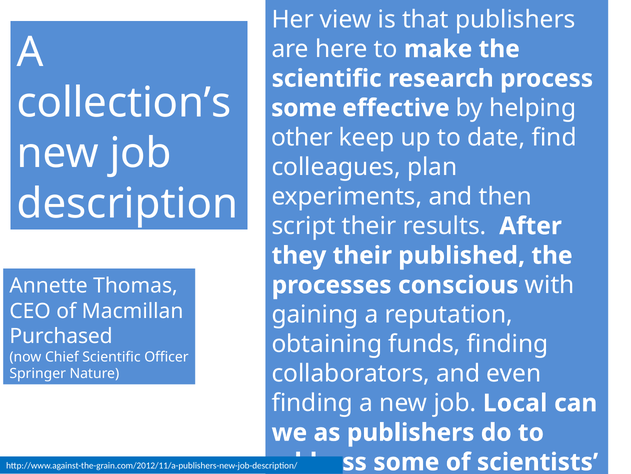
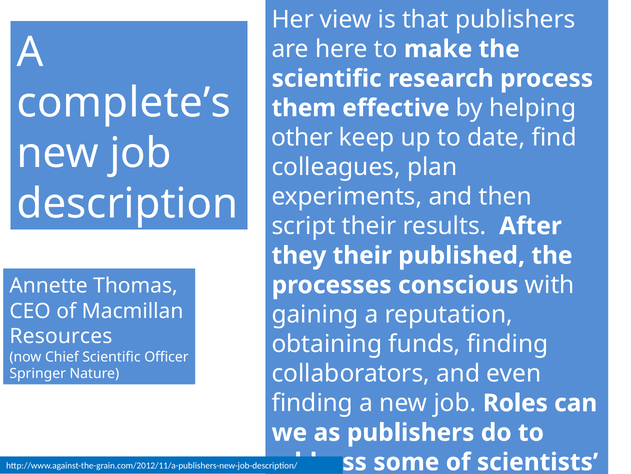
collection’s: collection’s -> complete’s (124, 103)
some: some -> them (304, 108)
Purchased: Purchased -> Resources (61, 336)
Local: Local -> Roles (515, 403)
